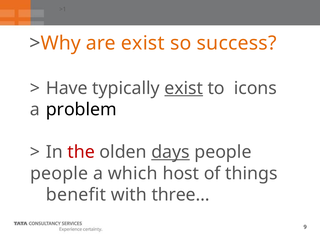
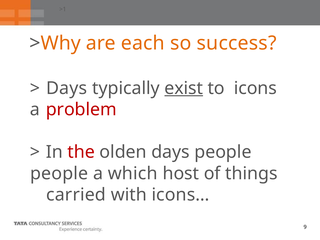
are exist: exist -> each (143, 43)
Have: Have -> Days (67, 88)
problem colour: black -> red (81, 109)
days underline: present -> none (171, 152)
benefit: benefit -> carried (76, 195)
three…: three… -> icons… (180, 195)
